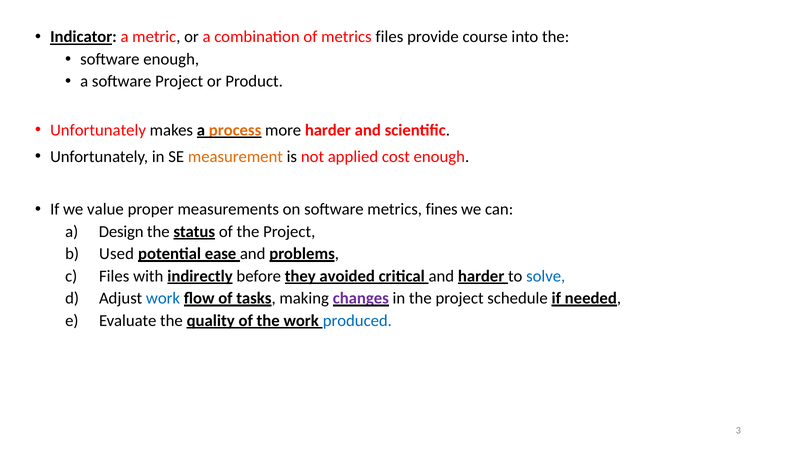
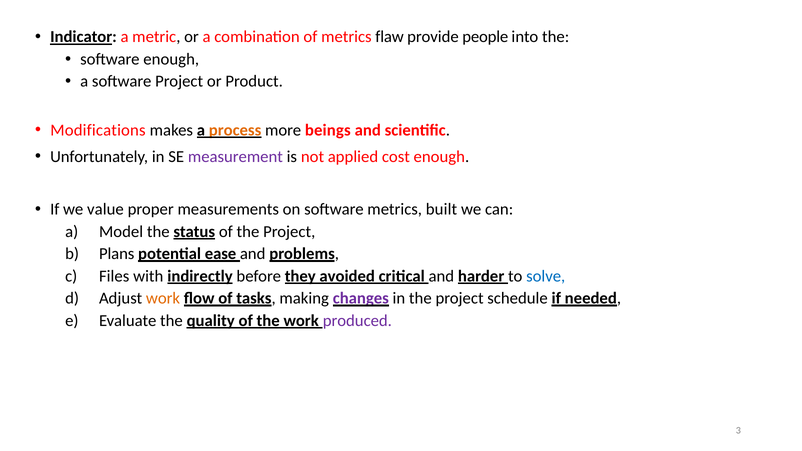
metrics files: files -> flaw (390, 37)
course: course -> people (485, 37)
Unfortunately: Unfortunately -> Modifications (98, 130)
more harder: harder -> beings (328, 130)
measurement colour: orange -> purple (235, 157)
fines: fines -> built (442, 209)
Design: Design -> Model (121, 232)
Used: Used -> Plans (117, 254)
work colour: blue -> orange (163, 298)
produced colour: blue -> purple (357, 321)
